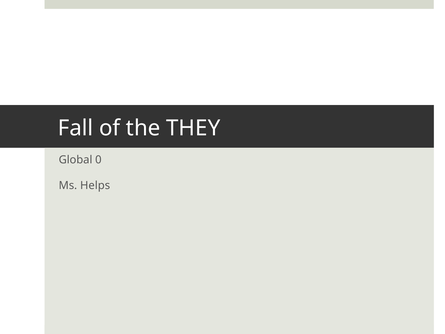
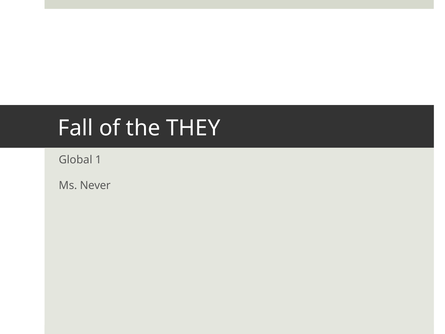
0: 0 -> 1 (98, 160)
Helps: Helps -> Never (95, 185)
